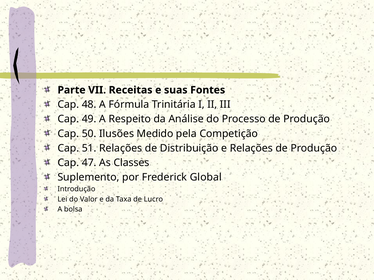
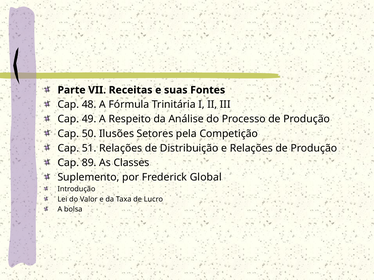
Medido: Medido -> Setores (155, 134)
47: 47 -> 89 (89, 163)
